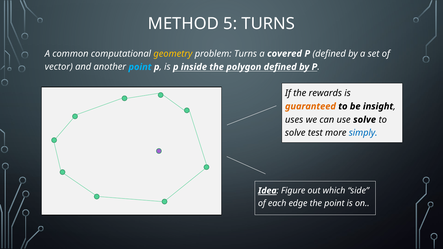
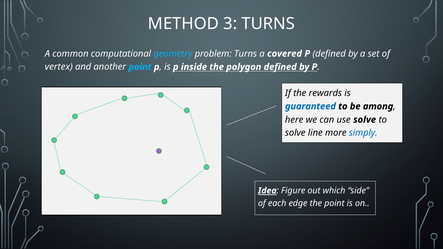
5: 5 -> 3 (230, 24)
geometry colour: yellow -> light blue (173, 54)
vector: vector -> vertex (59, 67)
guaranteed colour: orange -> blue (310, 106)
insight: insight -> among (378, 106)
uses: uses -> here (294, 120)
test: test -> line (315, 133)
